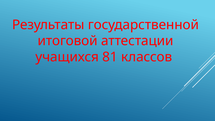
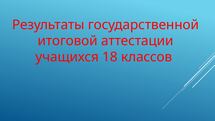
81: 81 -> 18 (110, 57)
